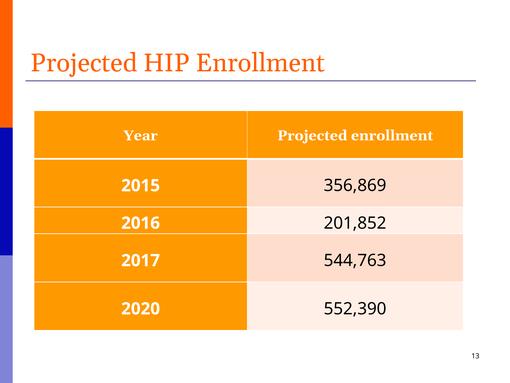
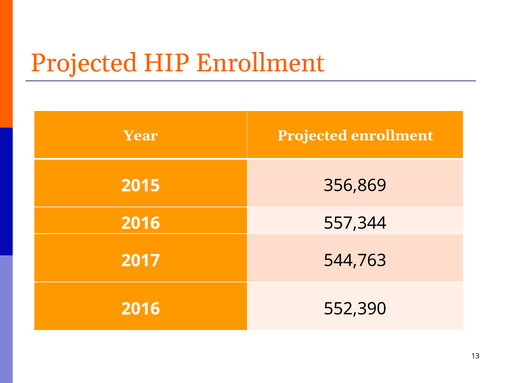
201,852: 201,852 -> 557,344 (355, 223)
2020: 2020 -> 2016 (141, 308)
